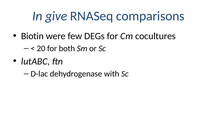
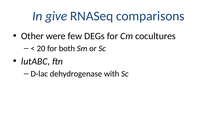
Biotin: Biotin -> Other (32, 36)
